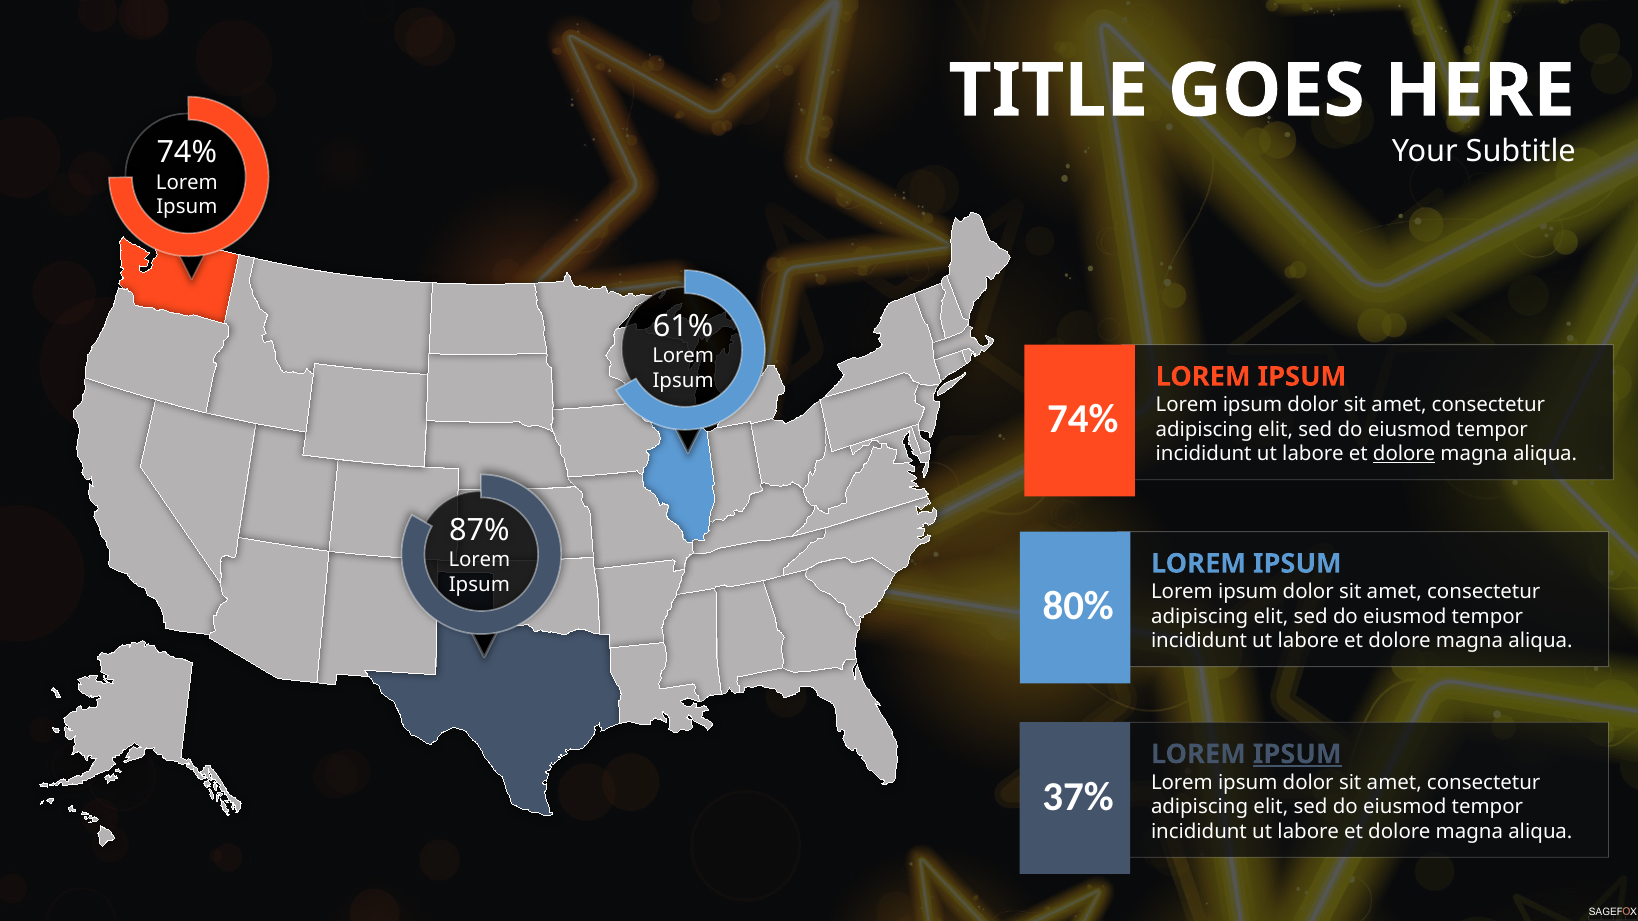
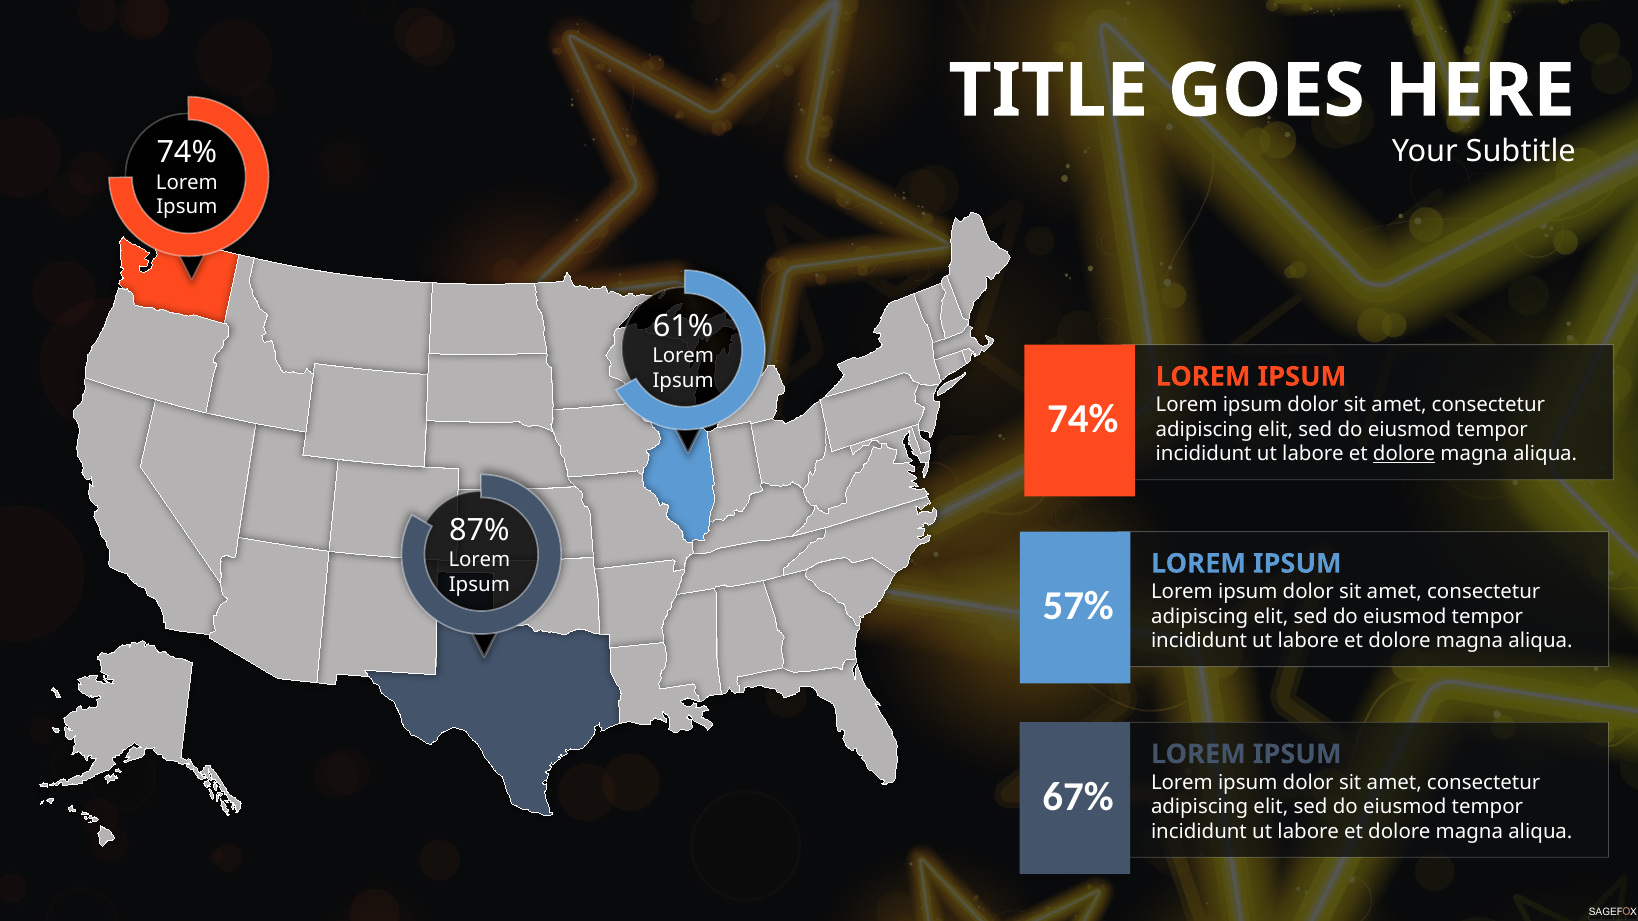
80%: 80% -> 57% (1078, 606)
IPSUM underline: present -> none (1297, 754)
37%: 37% -> 67% (1078, 797)
